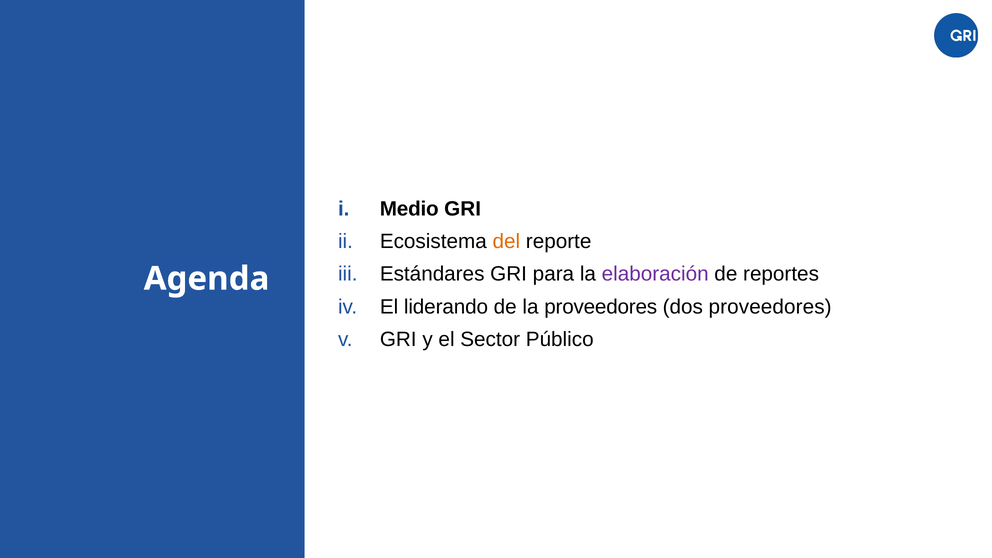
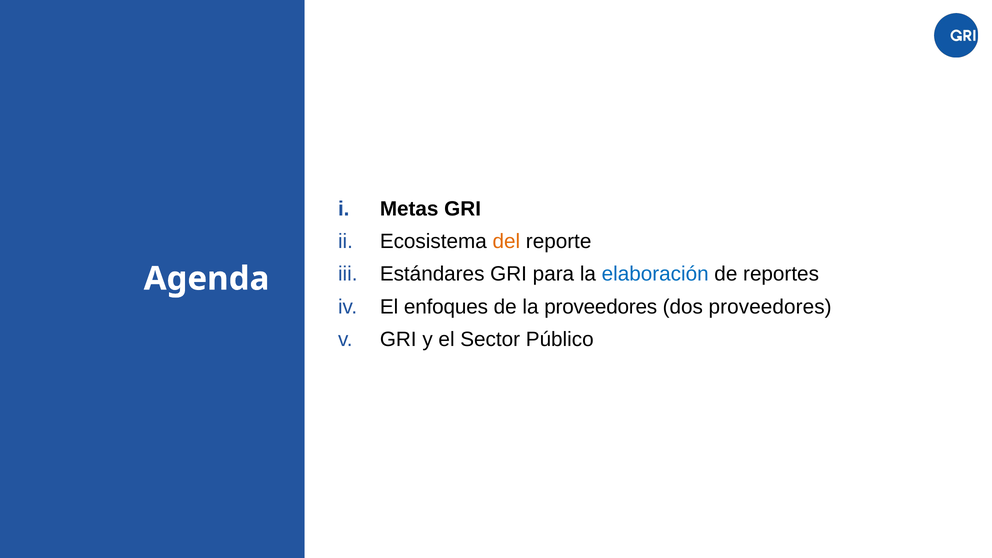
Medio: Medio -> Metas (409, 209)
elaboración colour: purple -> blue (655, 274)
liderando: liderando -> enfoques (446, 307)
